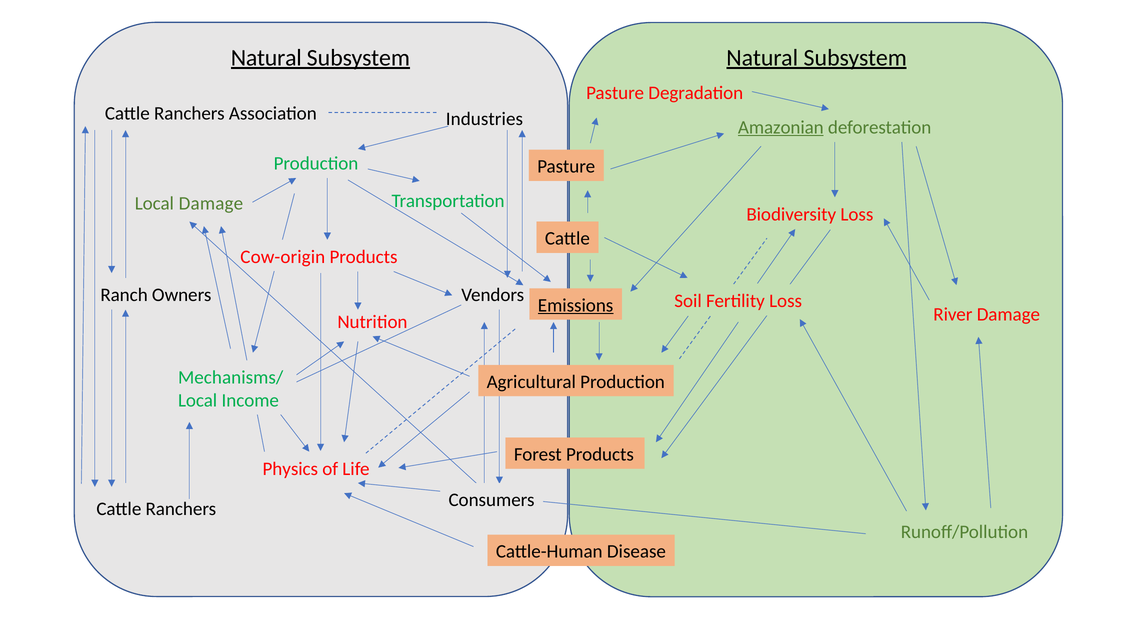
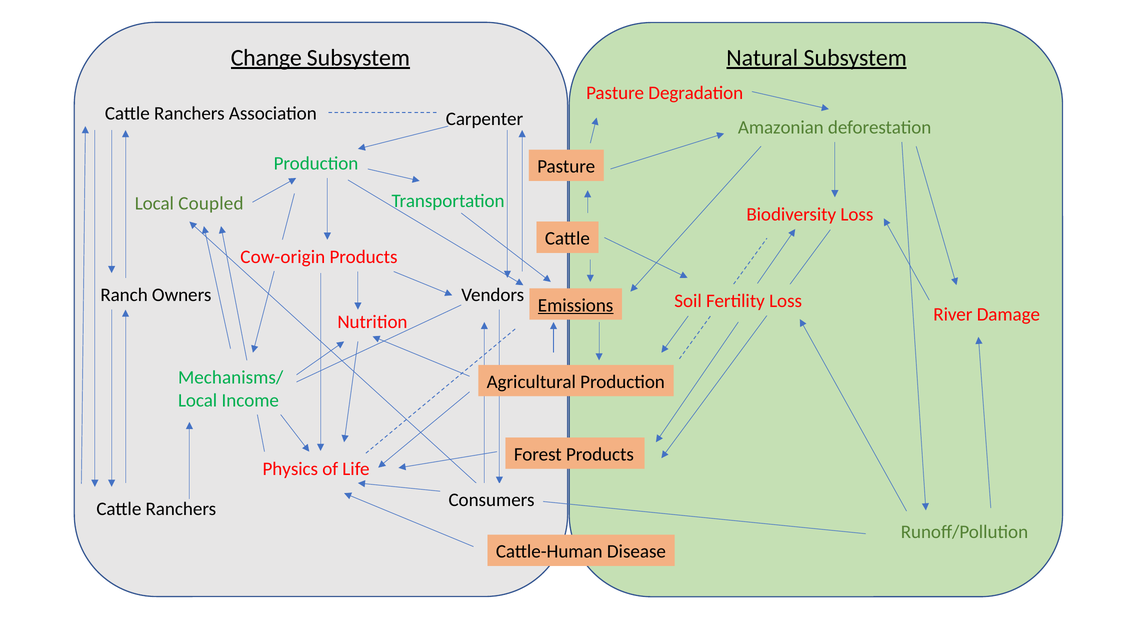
Natural: Natural -> Change (266, 58)
Industries: Industries -> Carpenter (484, 119)
Amazonian underline: present -> none (781, 127)
Local Damage: Damage -> Coupled (211, 203)
